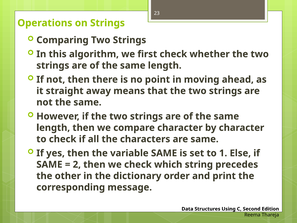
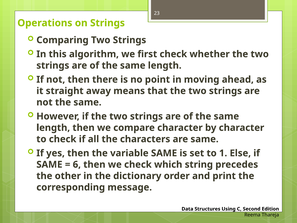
2: 2 -> 6 (77, 164)
